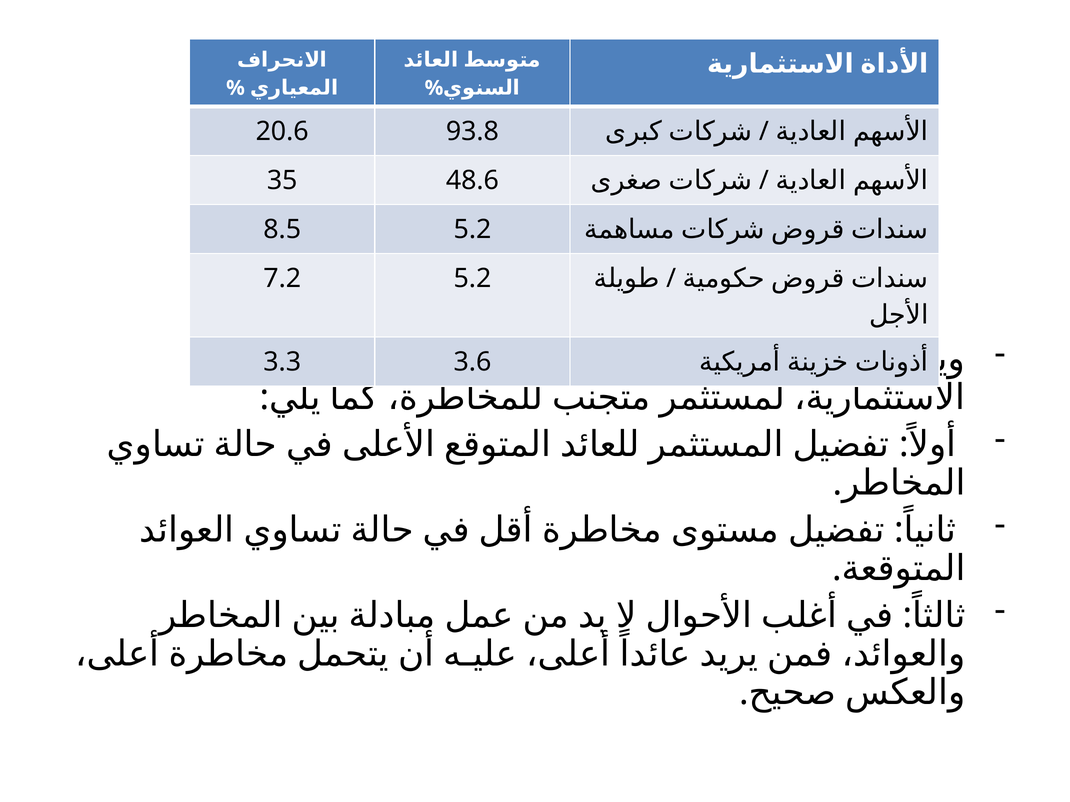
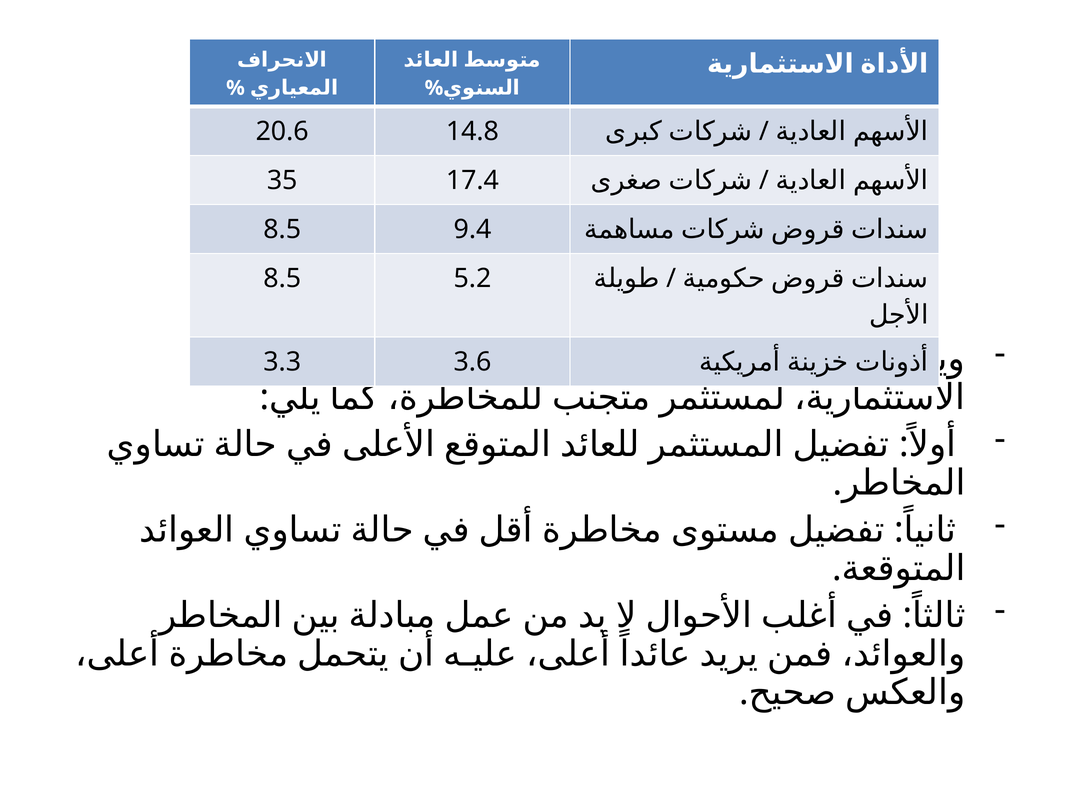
93.8: 93.8 -> 14.8 (472, 131)
48.6: 48.6 -> 17.4 (472, 181)
8.5 5.2: 5.2 -> 9.4 (472, 230)
7.2: 7.2 -> 8.5 (282, 279)
